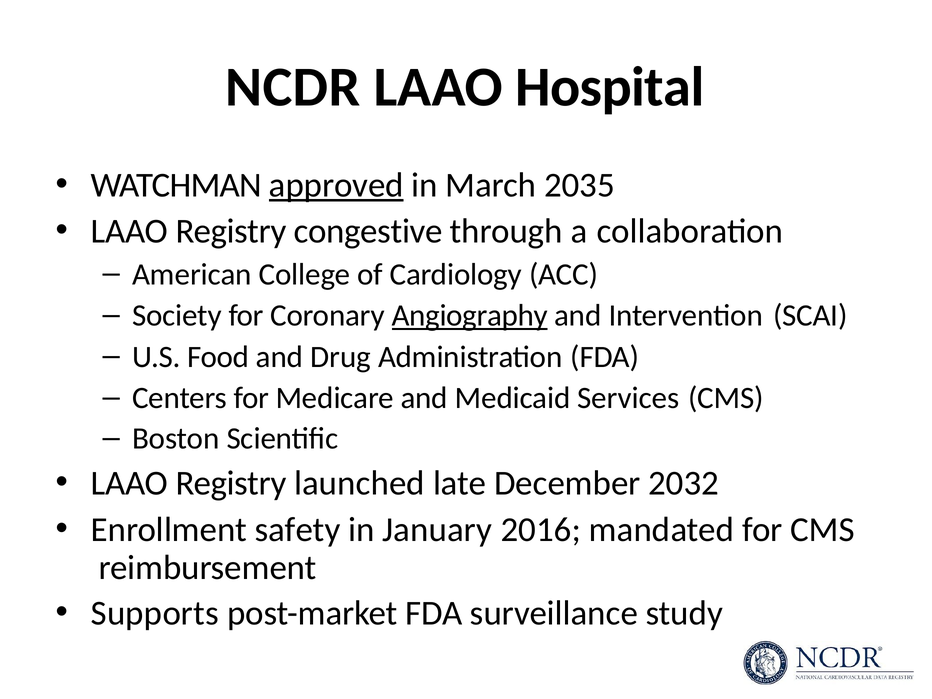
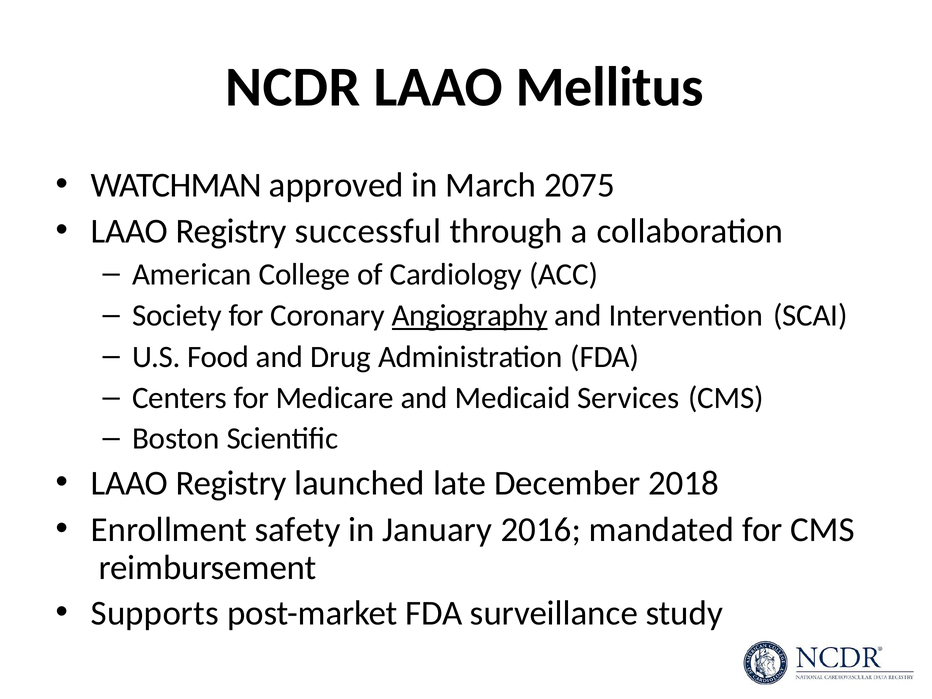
Hospital: Hospital -> Mellitus (610, 87)
approved underline: present -> none (336, 185)
2035: 2035 -> 2075 (579, 185)
congestive: congestive -> successful (368, 231)
2032: 2032 -> 2018 (684, 483)
